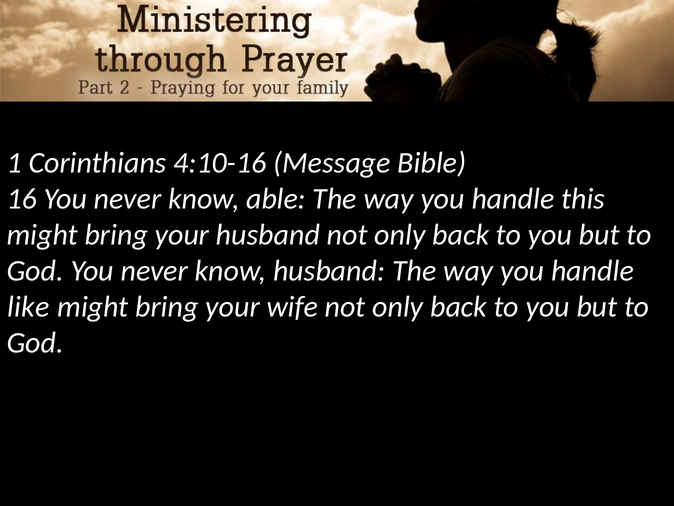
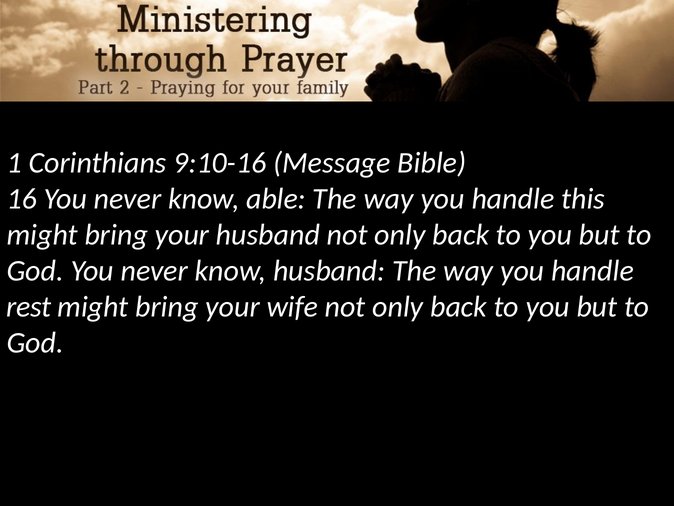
4:10-16: 4:10-16 -> 9:10-16 (220, 163)
like: like -> rest (29, 307)
